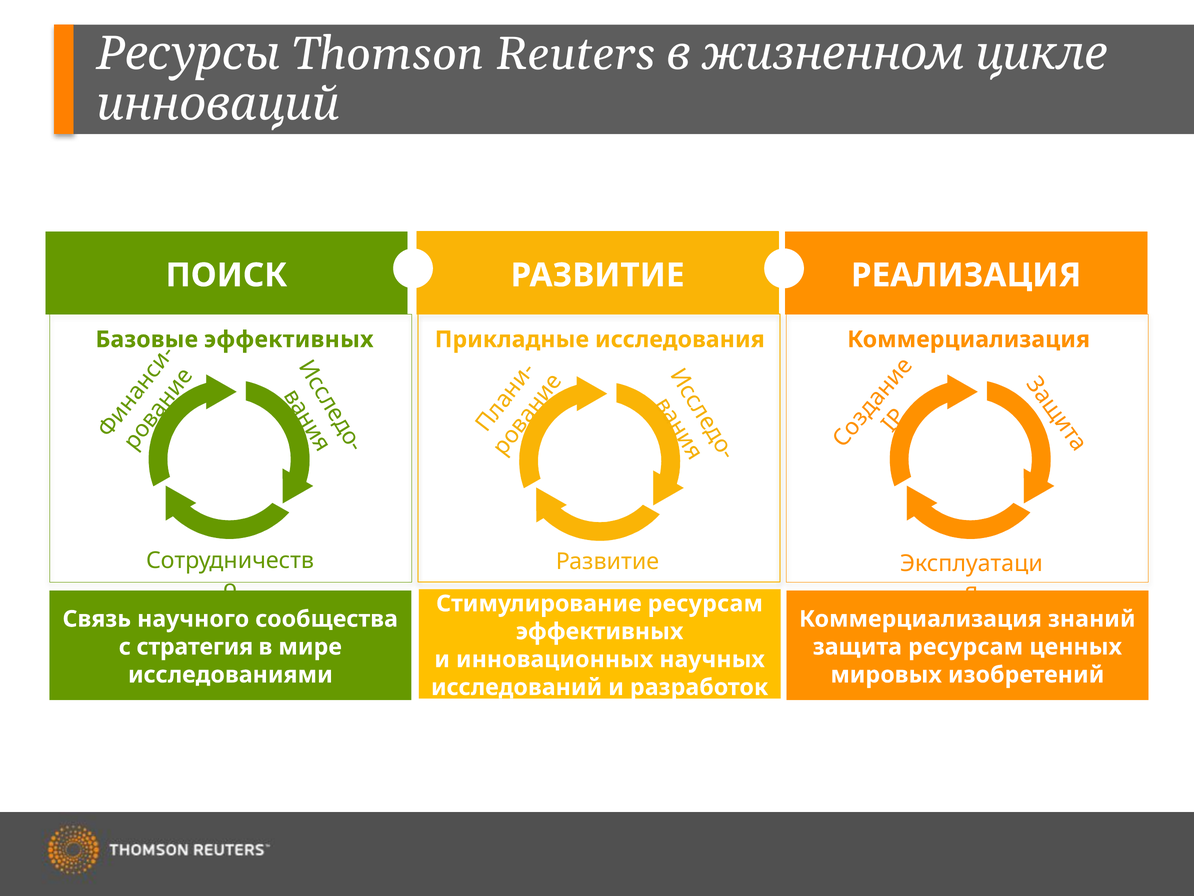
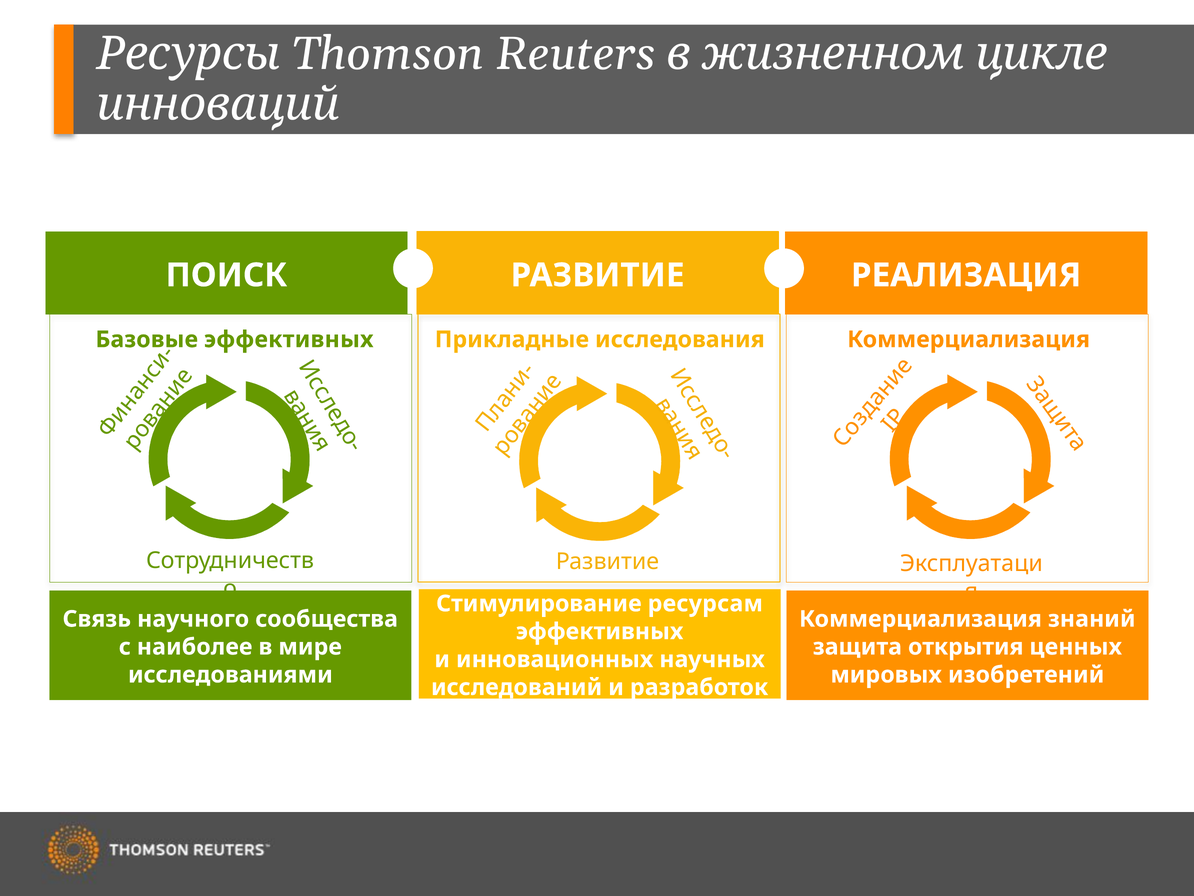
стратегия: стратегия -> наиболее (195, 647)
защита ресурсам: ресурсам -> открытия (966, 647)
